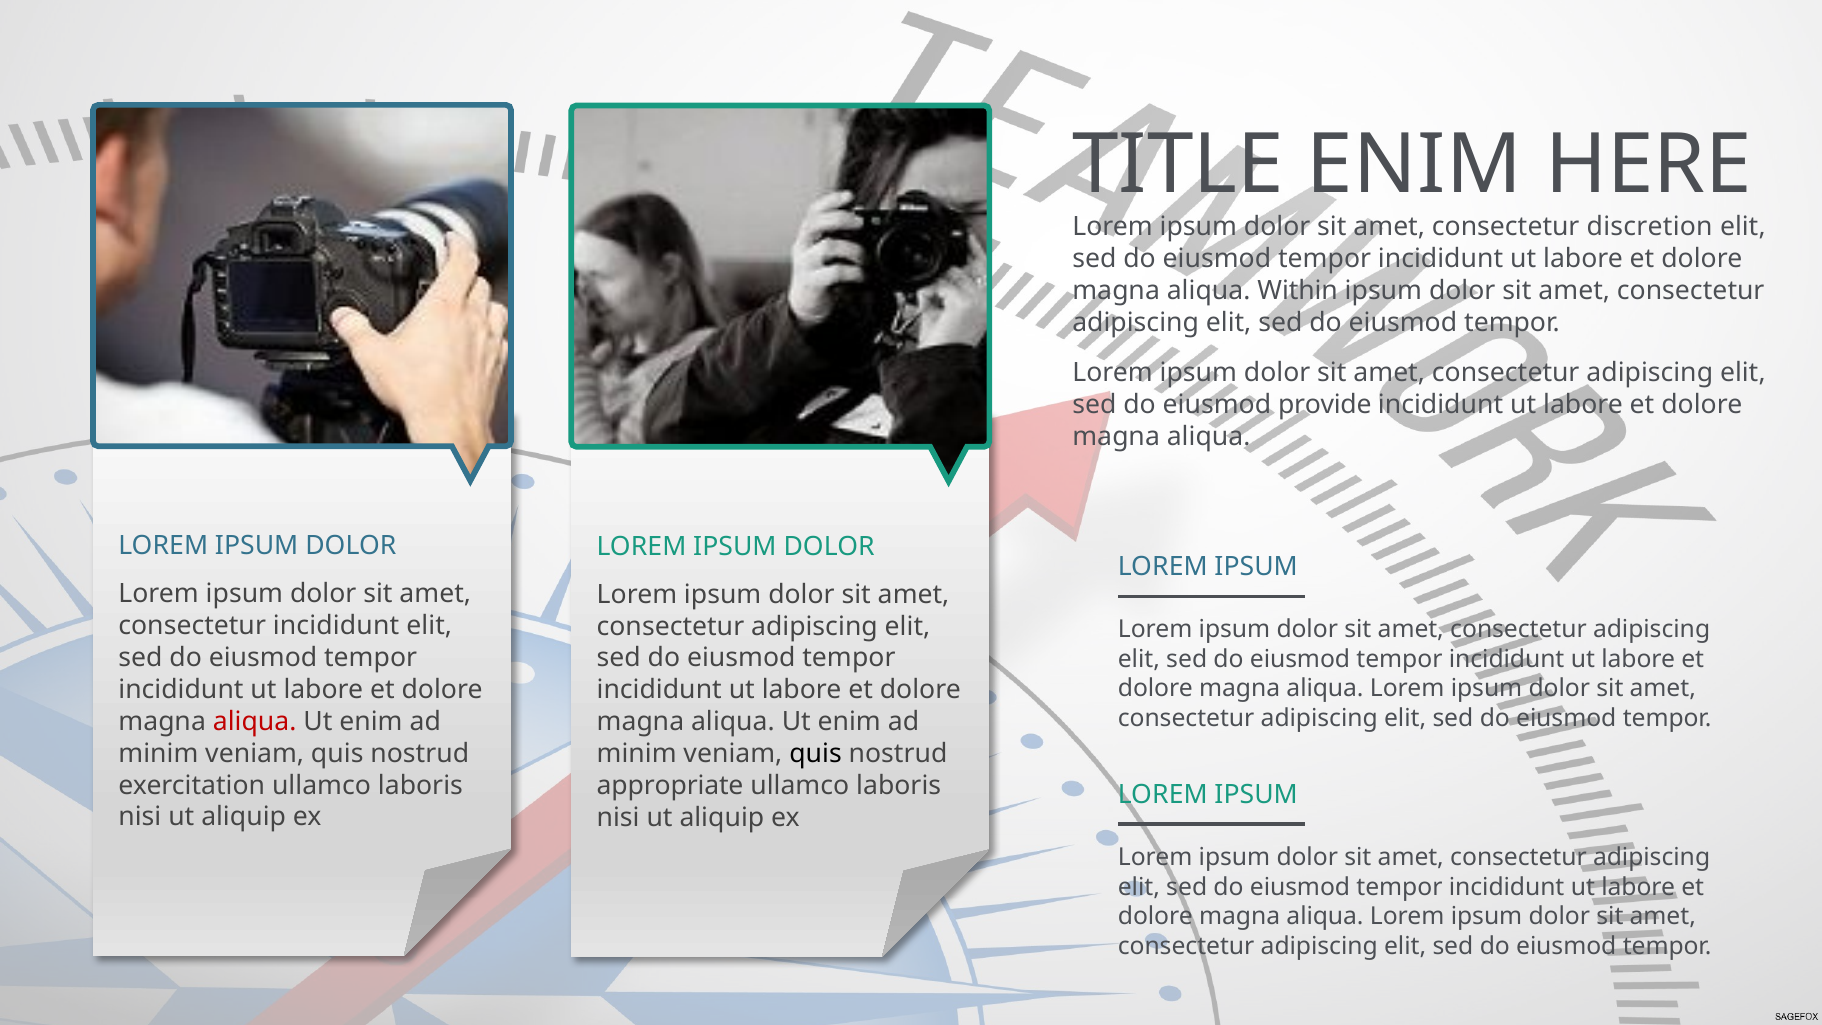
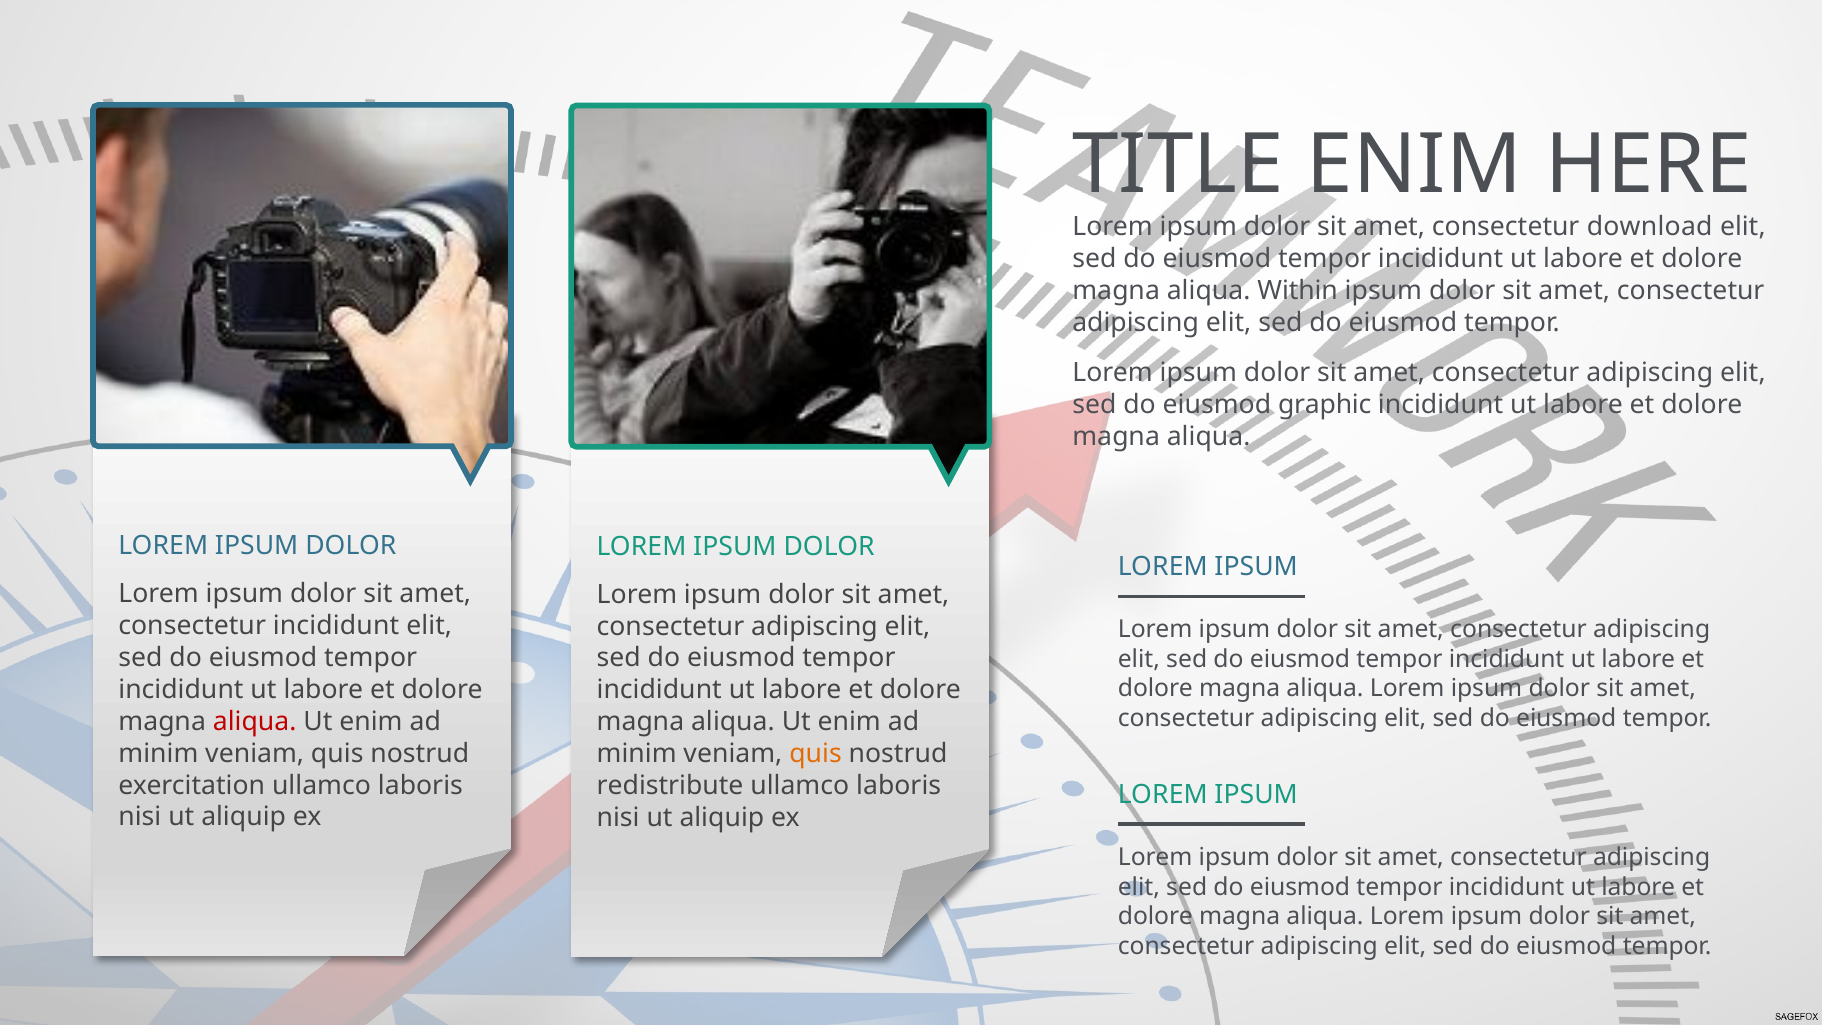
discretion: discretion -> download (1650, 227)
provide: provide -> graphic (1325, 405)
quis colour: black -> orange (816, 754)
appropriate: appropriate -> redistribute (670, 786)
